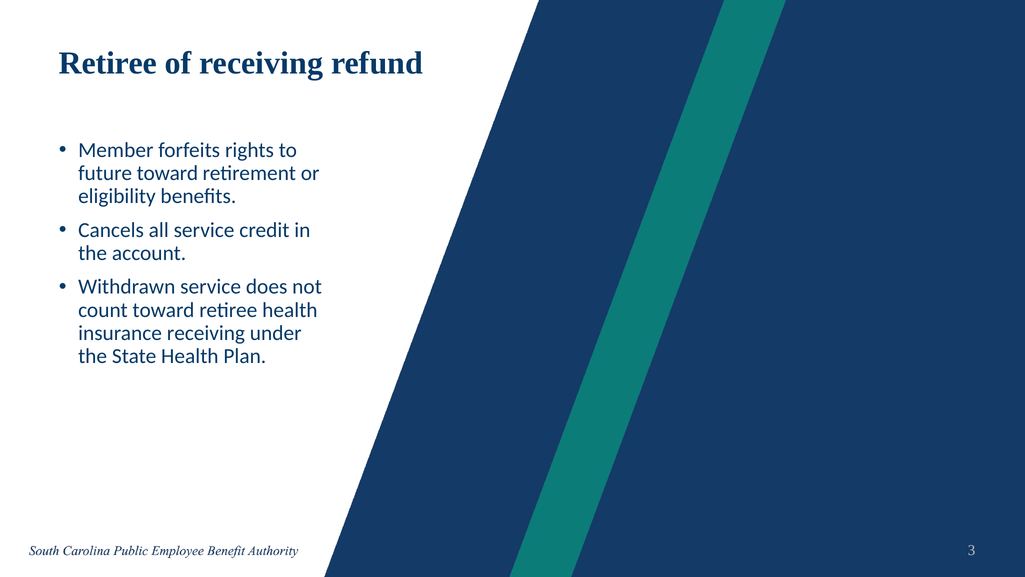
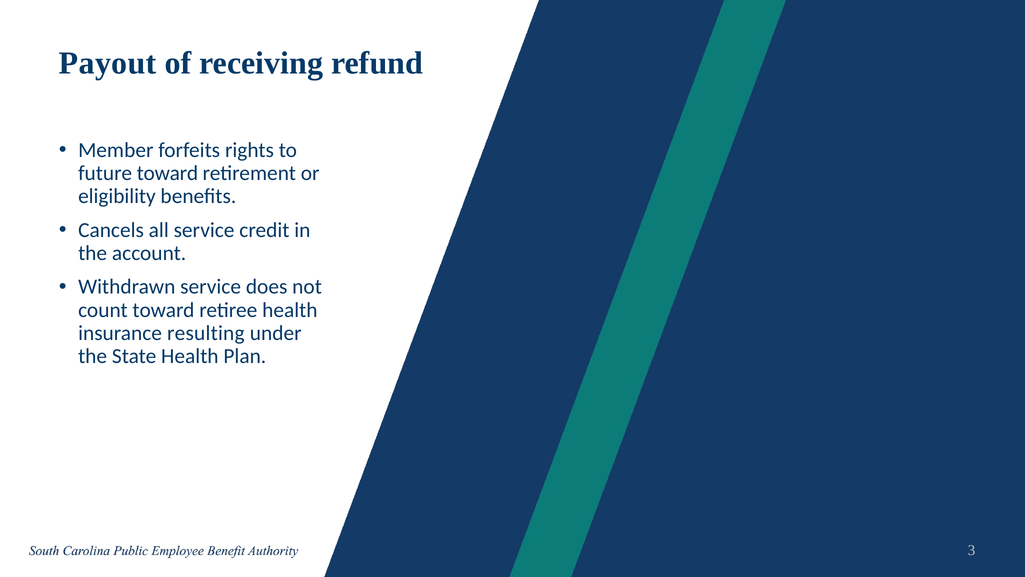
Retiree: Retiree -> Payout (108, 63)
insurance receiving: receiving -> resulting (206, 333)
